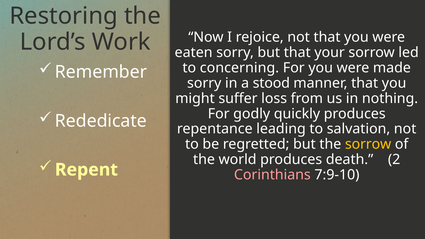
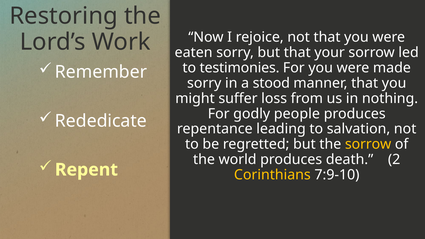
concerning: concerning -> testimonies (240, 68)
quickly: quickly -> people (297, 114)
Corinthians colour: pink -> yellow (272, 175)
